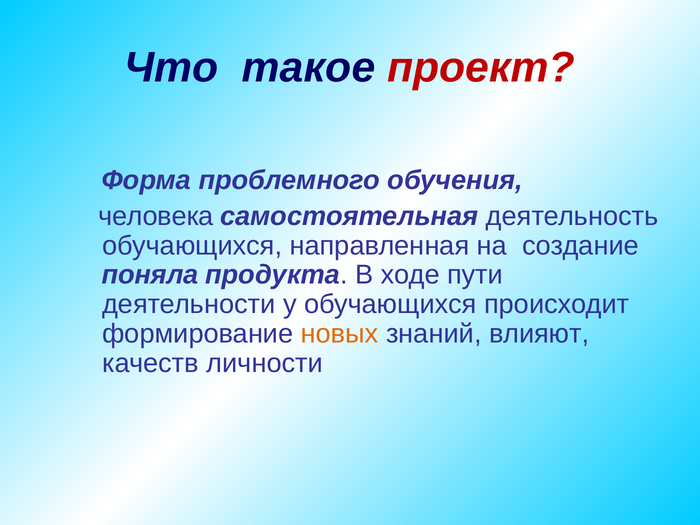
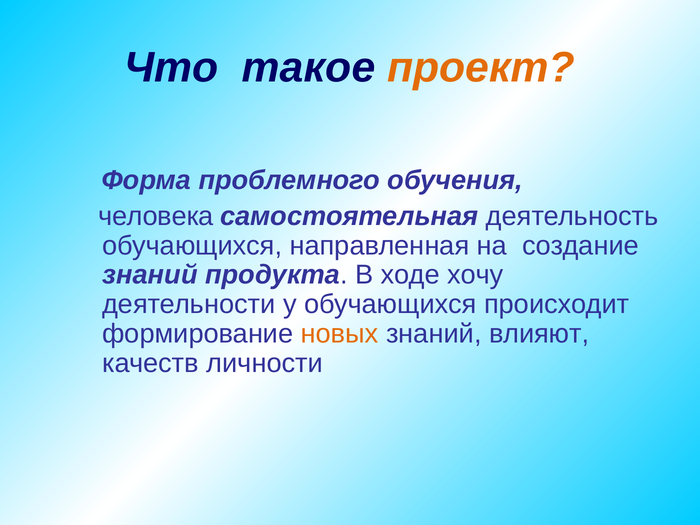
проект colour: red -> orange (481, 68)
поняла: поняла -> знаний (150, 275)
пути: пути -> хочу (475, 275)
